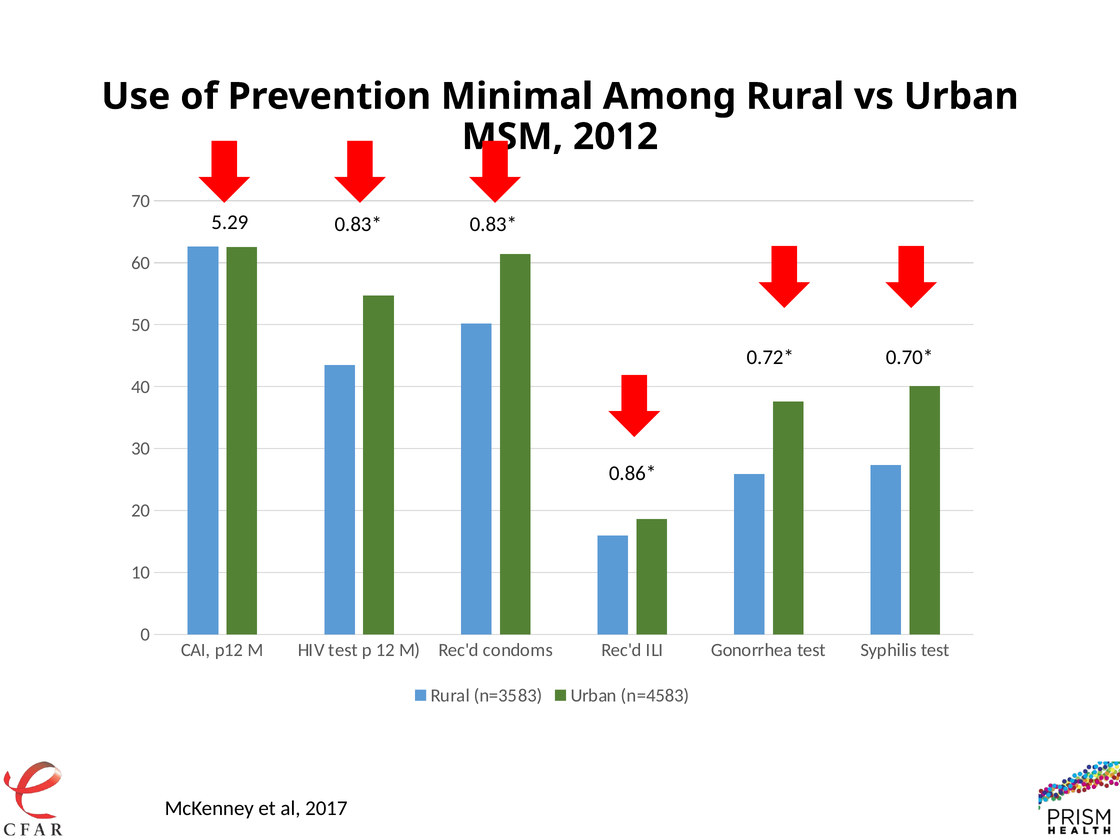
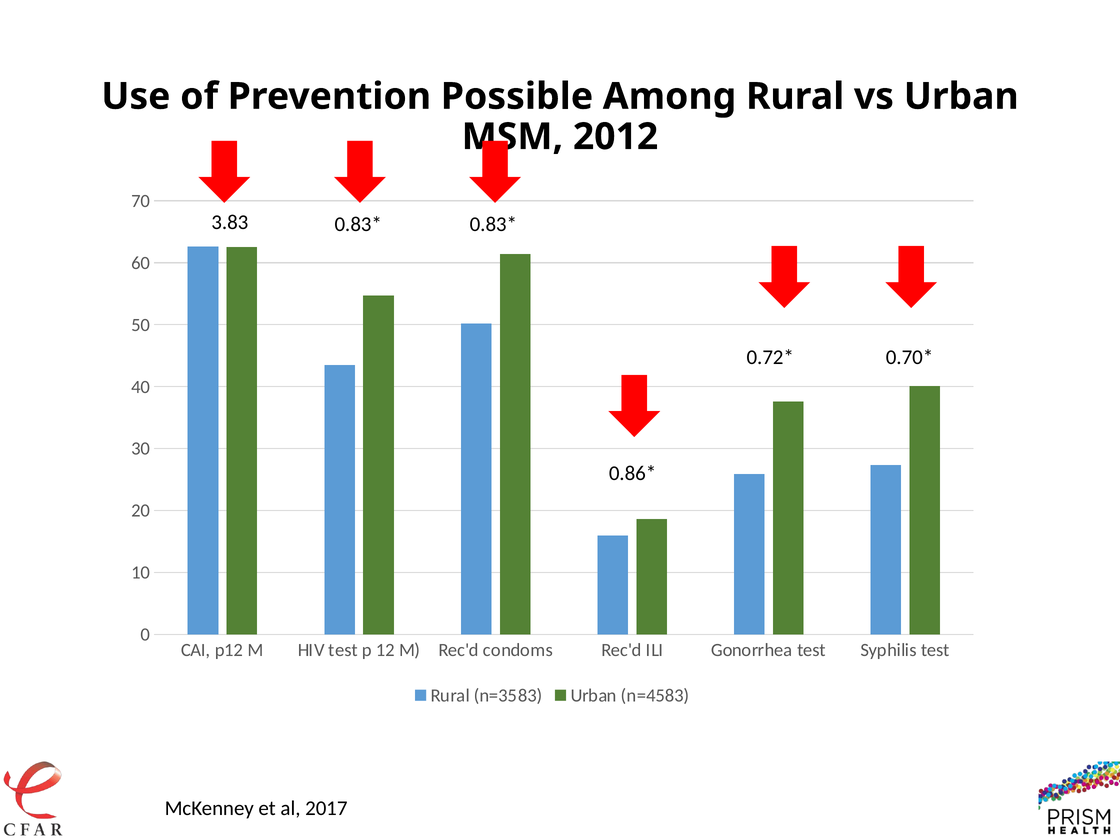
Minimal: Minimal -> Possible (517, 96)
5.29: 5.29 -> 3.83 (230, 222)
